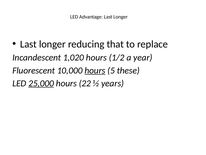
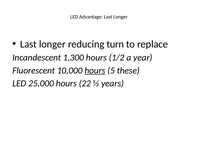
that: that -> turn (115, 44)
1,020: 1,020 -> 1,300 (73, 57)
25,000 underline: present -> none (41, 83)
